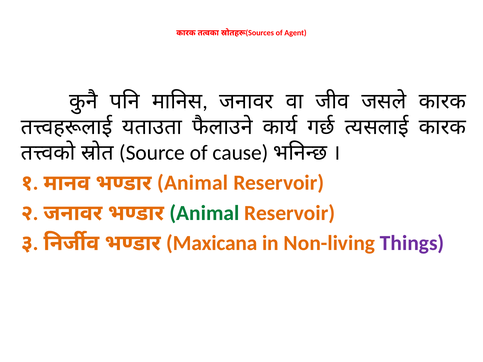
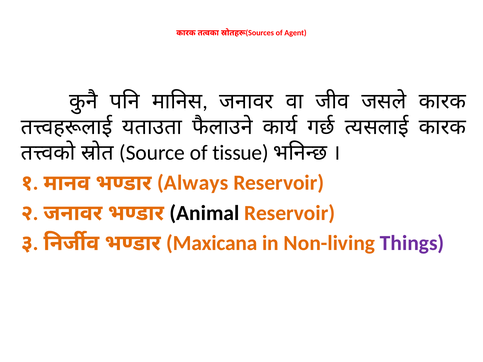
cause: cause -> tissue (241, 153)
Animal: Animal -> Always (193, 183)
Animal colour: green -> black (204, 213)
